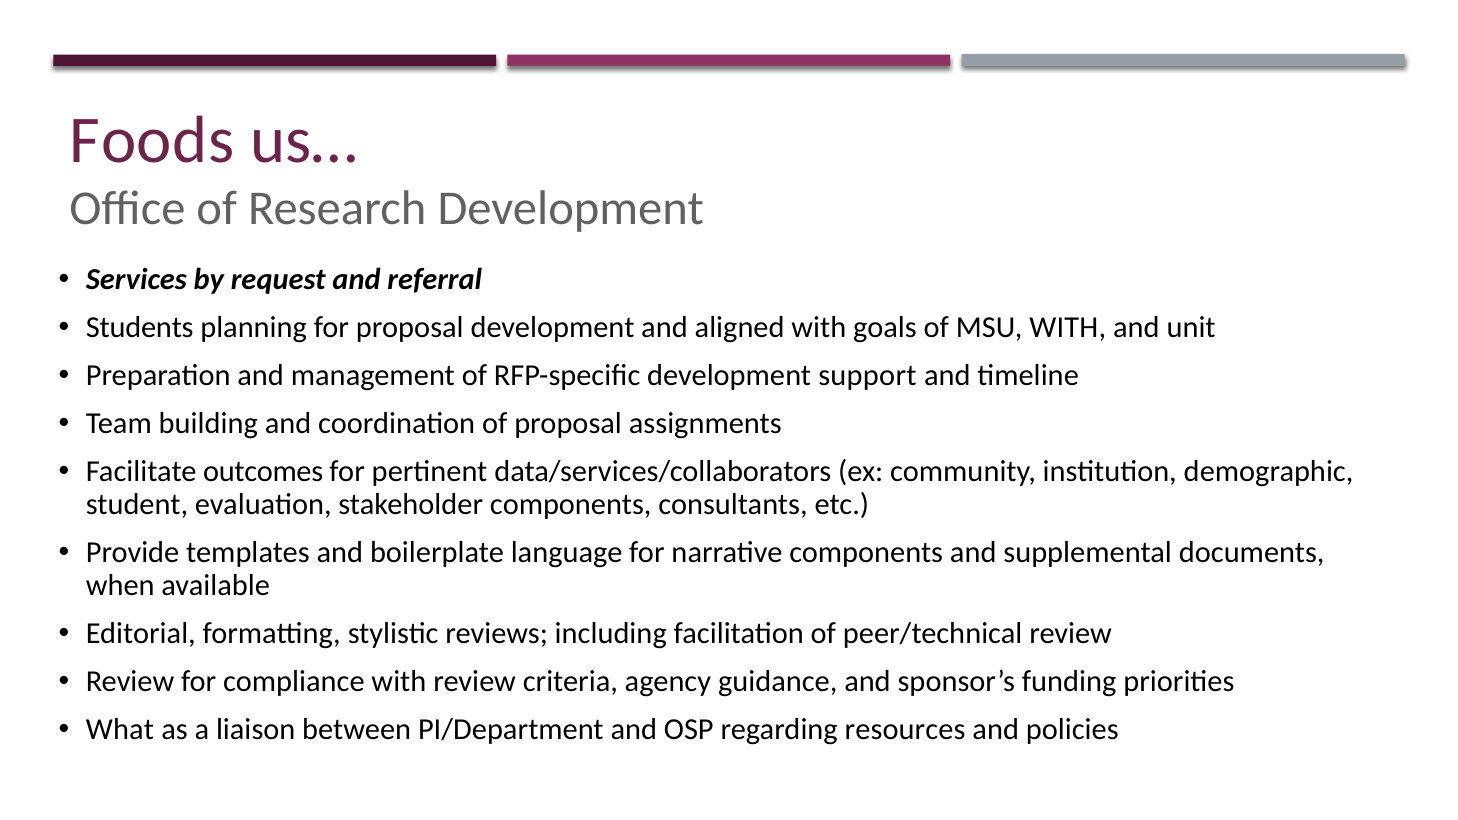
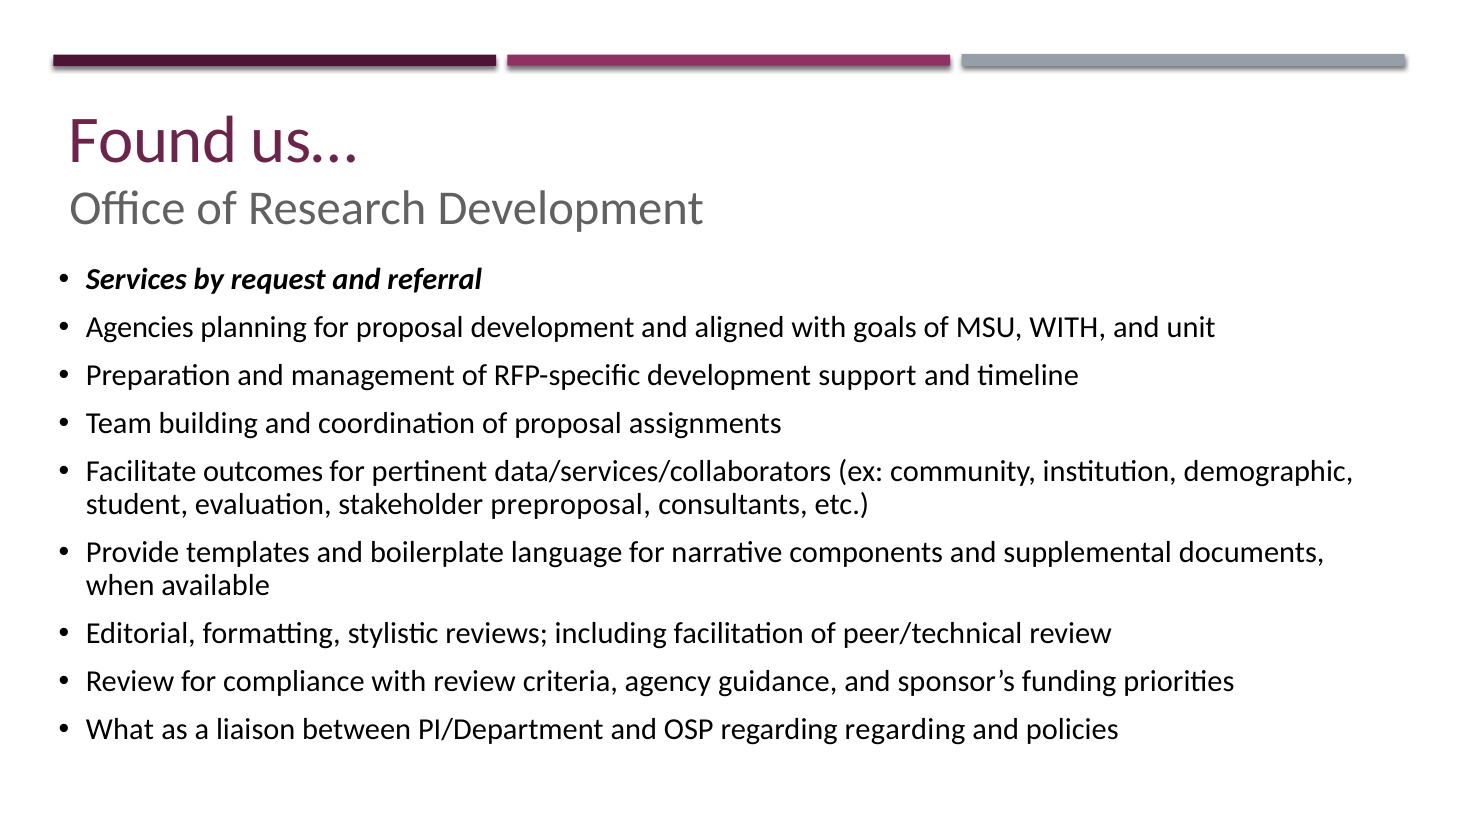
Foods: Foods -> Found (153, 140)
Students: Students -> Agencies (140, 327)
stakeholder components: components -> preproposal (571, 504)
regarding resources: resources -> regarding (905, 729)
